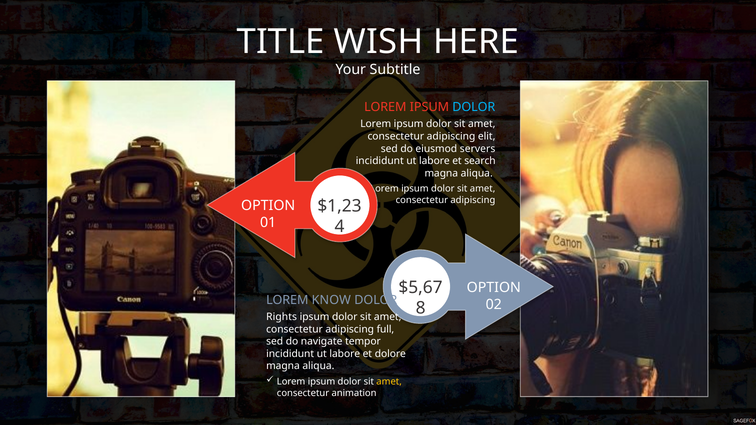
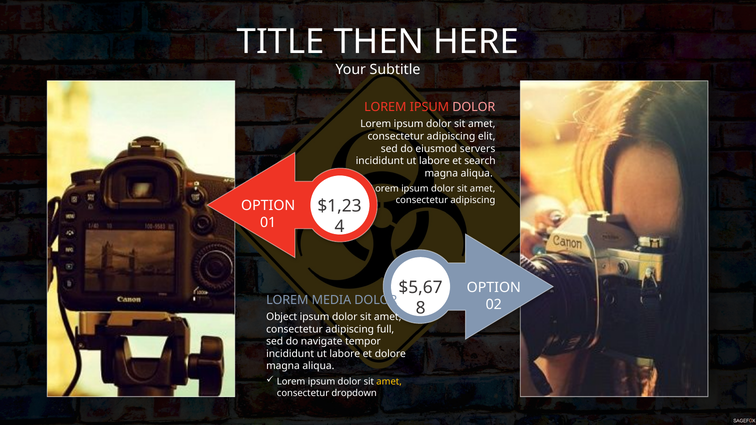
WISH: WISH -> THEN (379, 42)
DOLOR colour: light blue -> pink (474, 107)
KNOW: KNOW -> MEDIA (331, 300)
Rights: Rights -> Object (282, 317)
animation: animation -> dropdown (354, 393)
